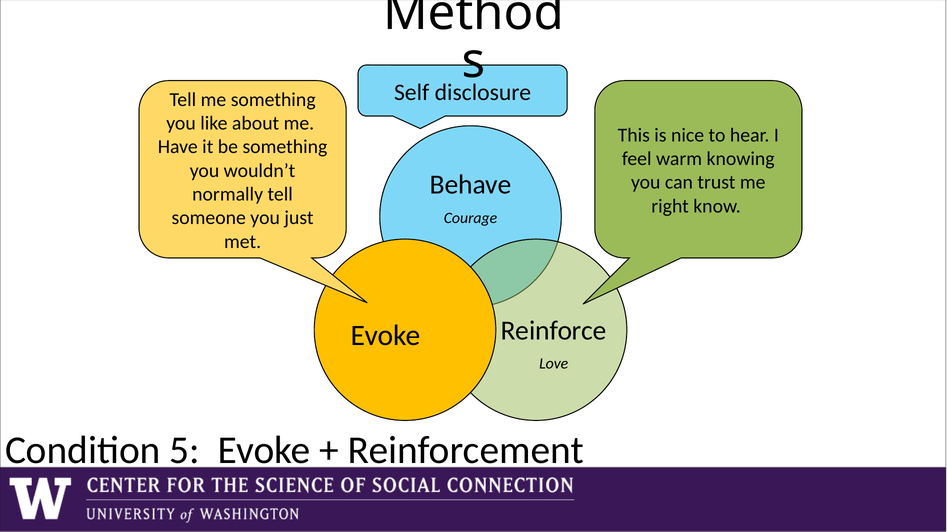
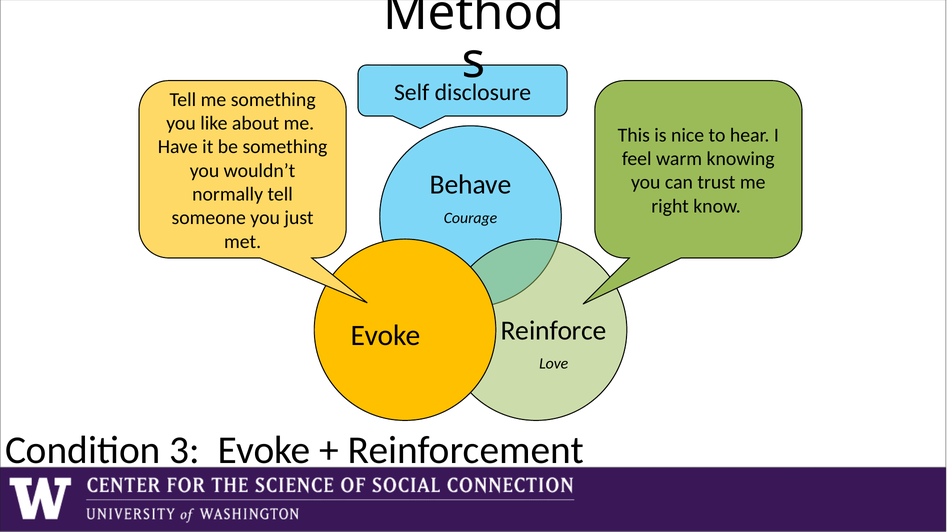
5: 5 -> 3 (185, 451)
